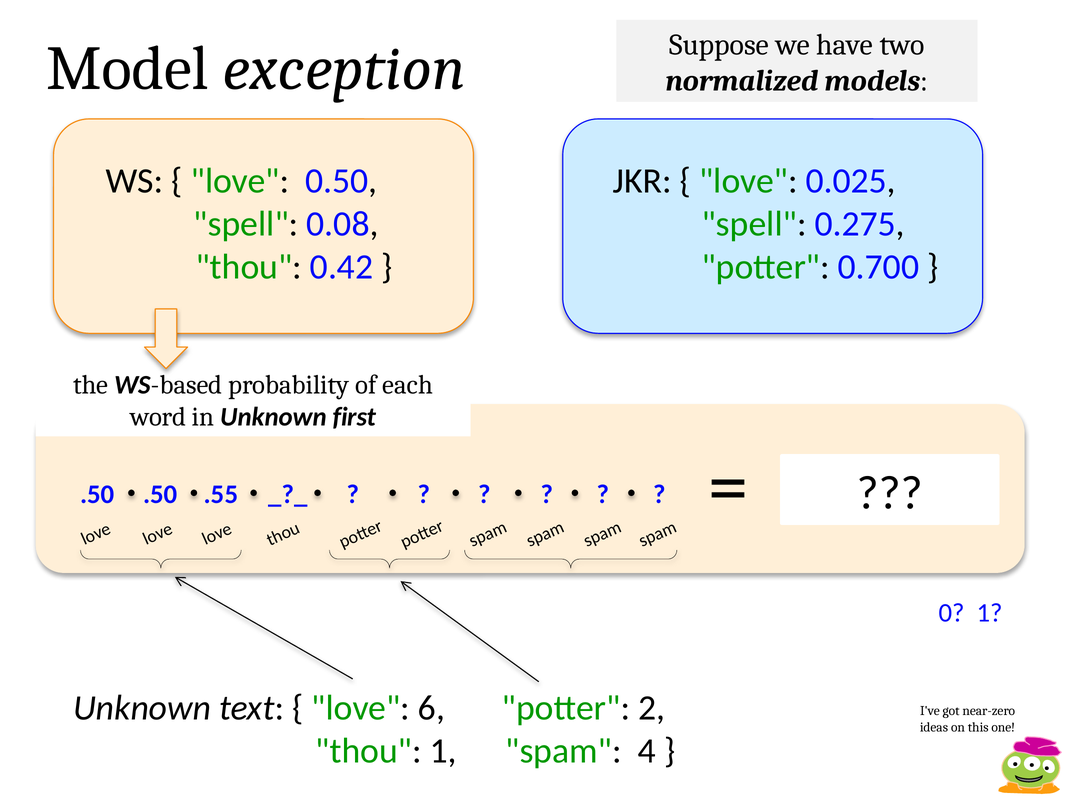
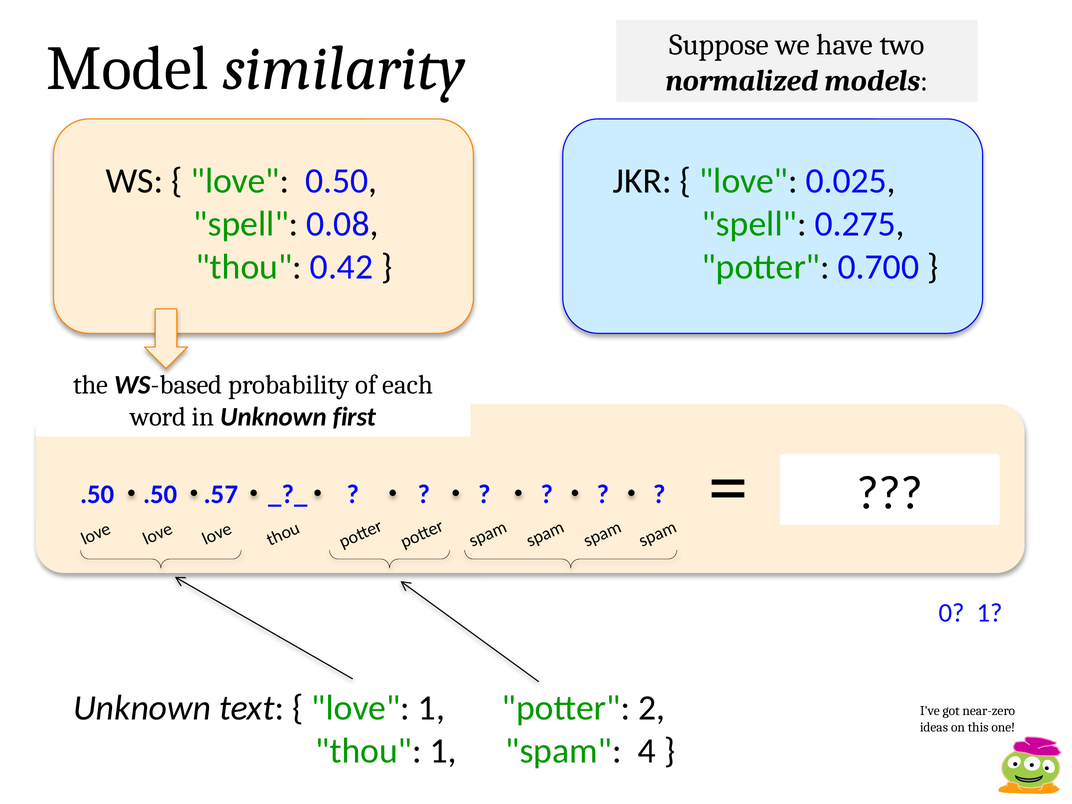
exception: exception -> similarity (344, 69)
.55: .55 -> .57 (221, 494)
love 6: 6 -> 1 (431, 708)
